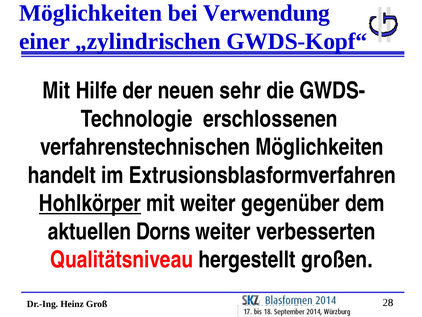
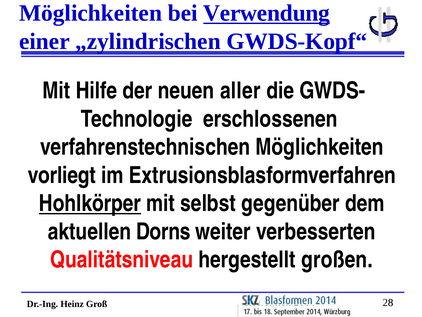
Verwendung underline: none -> present (267, 13)
sehr: sehr -> aller (240, 91)
handelt: handelt -> vorliegt (62, 175)
mit weiter: weiter -> selbst (208, 203)
